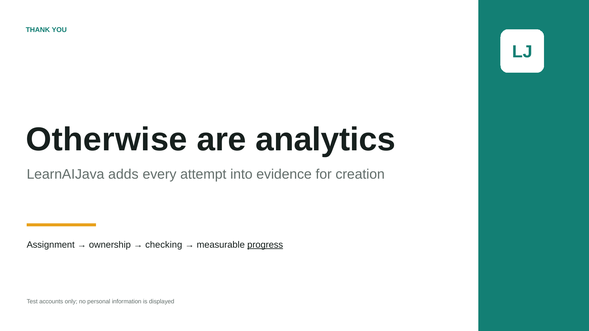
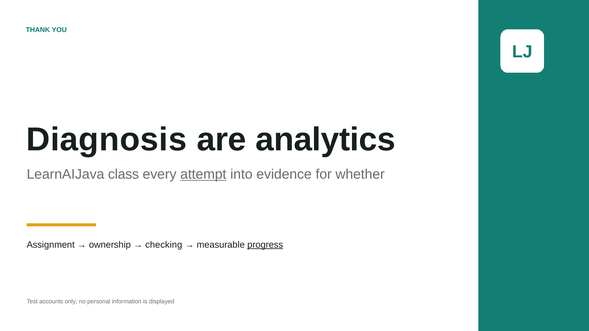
Otherwise: Otherwise -> Diagnosis (106, 140)
adds: adds -> class (124, 174)
attempt underline: none -> present (203, 174)
creation: creation -> whether (360, 174)
